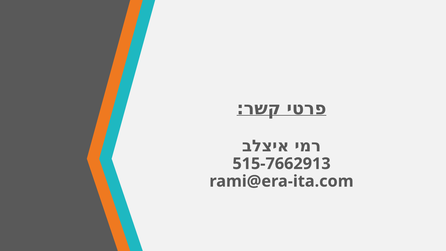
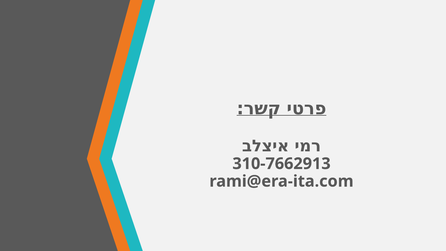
515-7662913: 515-7662913 -> 310-7662913 (282, 164)
